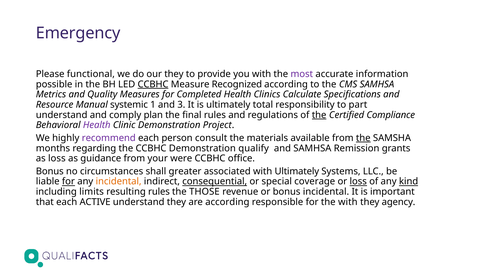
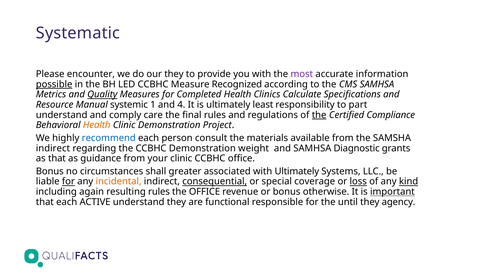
Emergency: Emergency -> Systematic (78, 33)
functional: functional -> encounter (91, 74)
possible underline: none -> present (54, 84)
CCBHC underline: present -> none (153, 84)
Quality underline: none -> present (102, 94)
3: 3 -> 4 (181, 105)
total: total -> least (263, 105)
plan: plan -> care (153, 115)
Health colour: purple -> orange (97, 125)
recommend colour: purple -> blue (109, 138)
the underline: present -> none (363, 138)
months: months -> indirect (53, 148)
qualify: qualify -> weight (254, 148)
Remission: Remission -> Diagnostic (357, 148)
as loss: loss -> that (57, 158)
your were: were -> clinic (181, 158)
limits: limits -> again (92, 191)
the THOSE: THOSE -> OFFICE (205, 191)
bonus incidental: incidental -> otherwise (326, 191)
important underline: none -> present (392, 191)
are according: according -> functional (227, 202)
the with: with -> until (348, 202)
